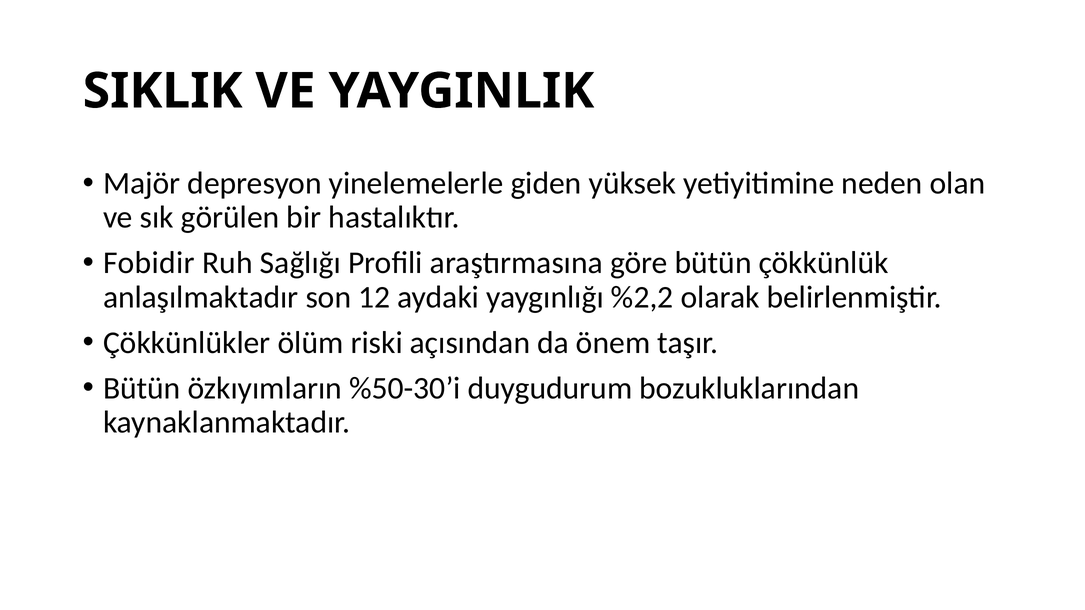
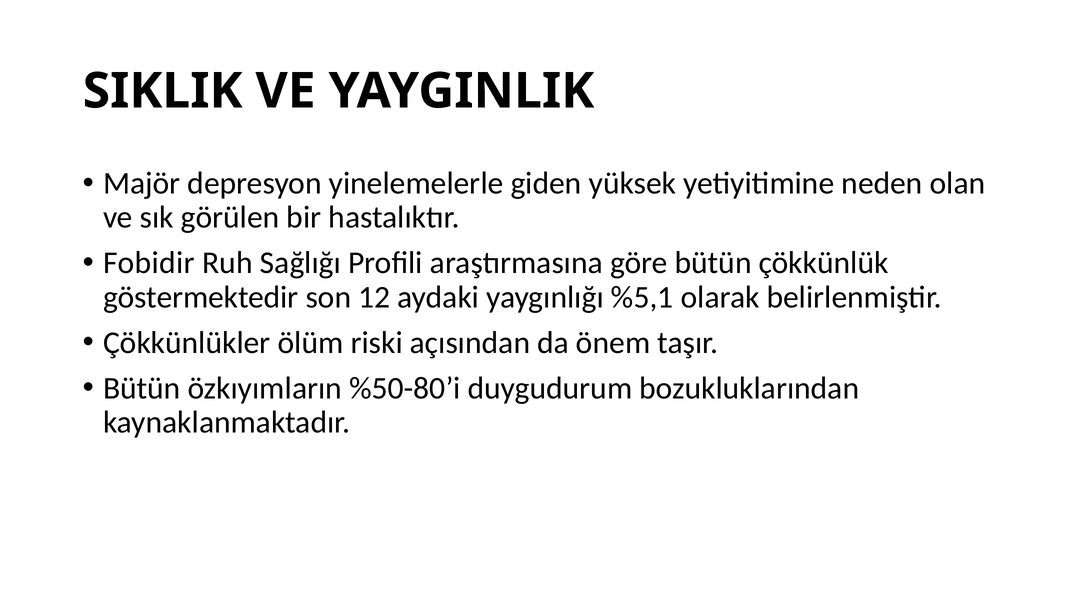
anlaşılmaktadır: anlaşılmaktadır -> göstermektedir (201, 297)
%2,2: %2,2 -> %5,1 (642, 297)
%50-30’i: %50-30’i -> %50-80’i (405, 388)
